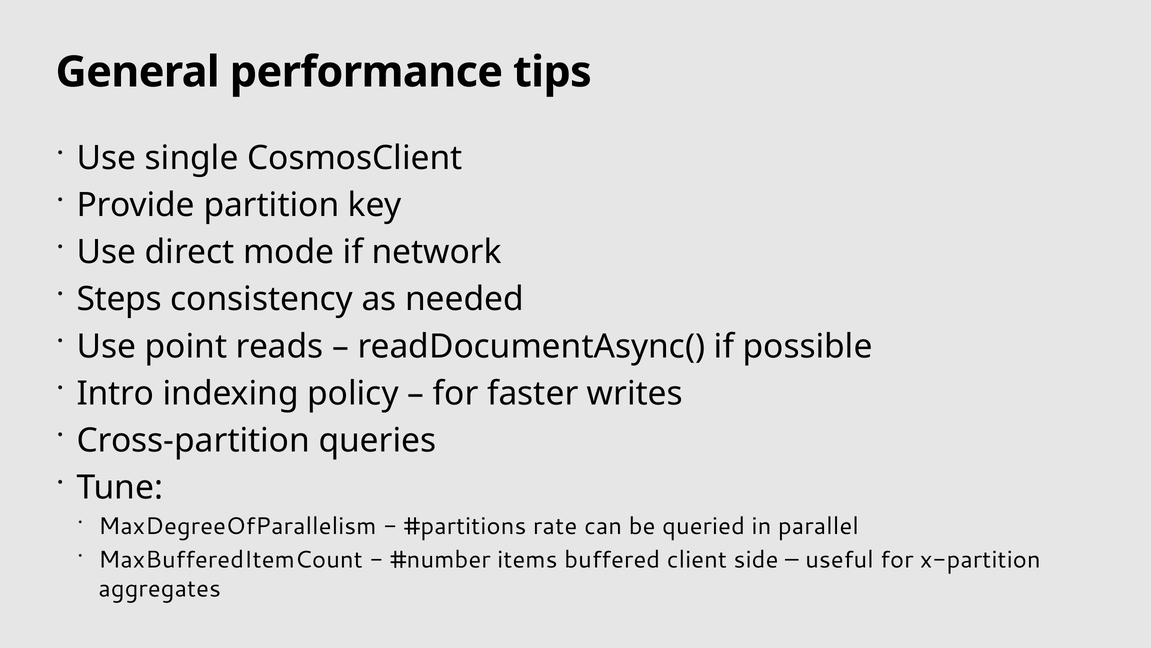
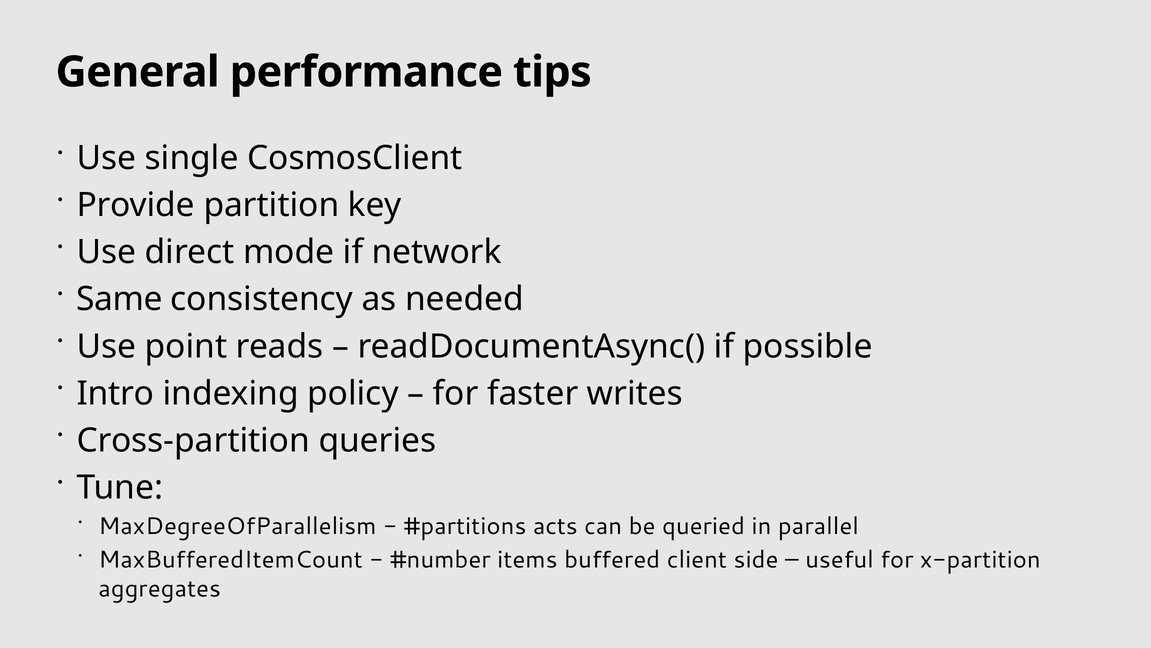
Steps: Steps -> Same (119, 299)
rate: rate -> acts (555, 526)
